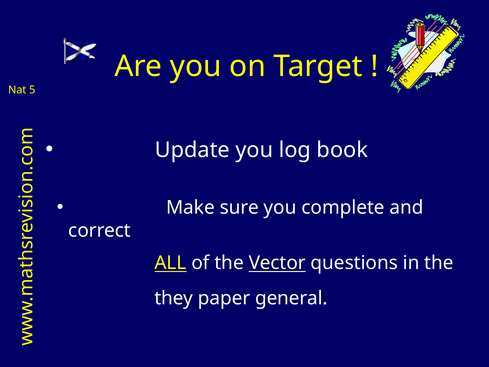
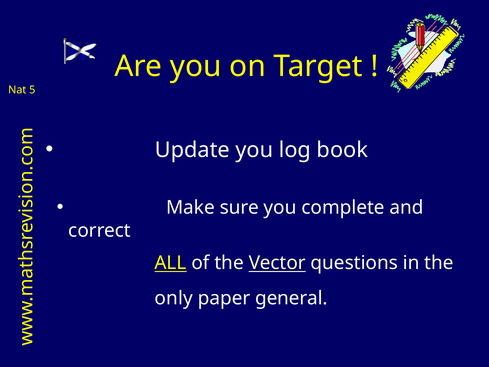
they: they -> only (174, 298)
